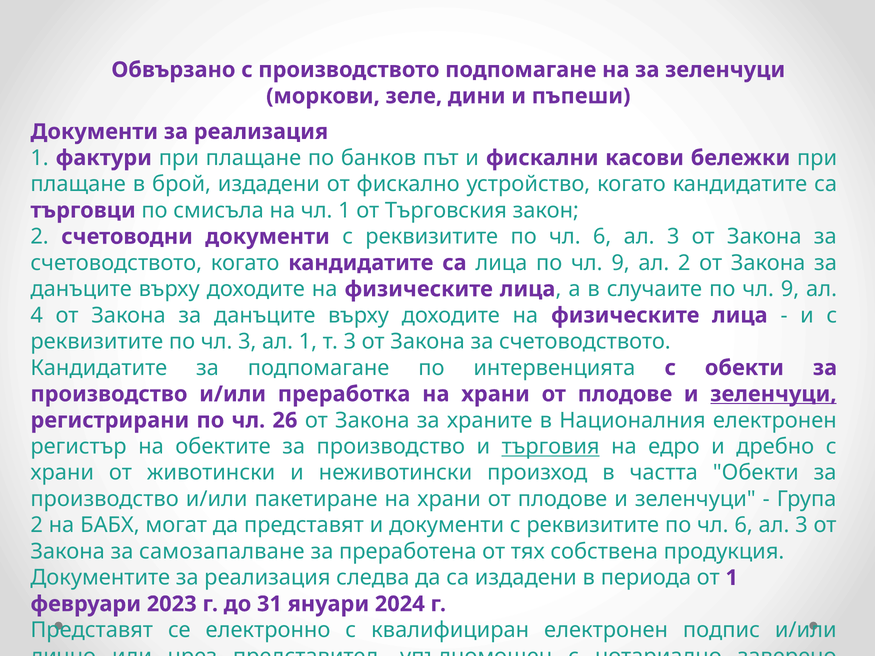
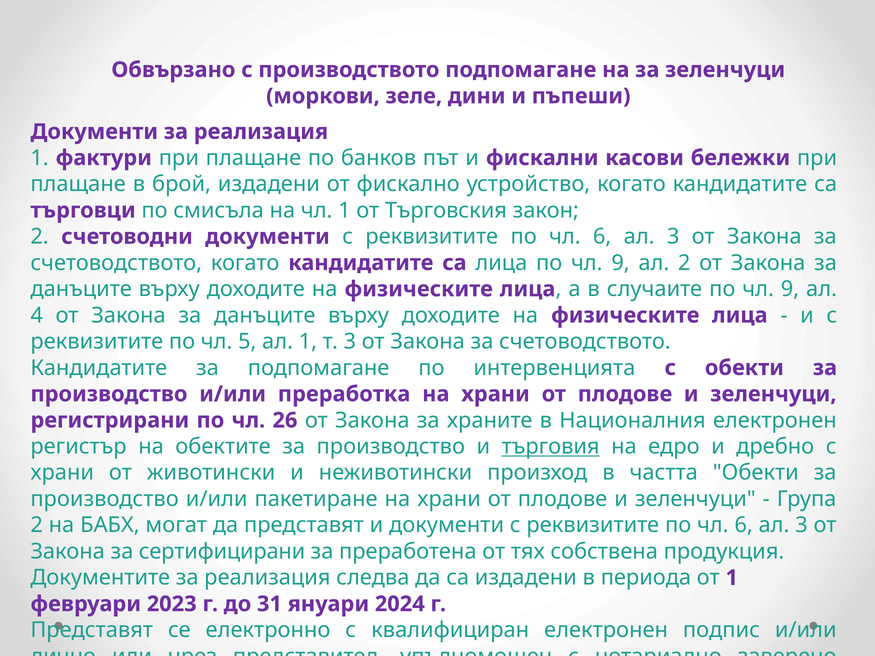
чл 3: 3 -> 5 (247, 342)
зеленчуци underline: present -> none (773, 394)
самозапалване: самозапалване -> сертифицирани (222, 552)
